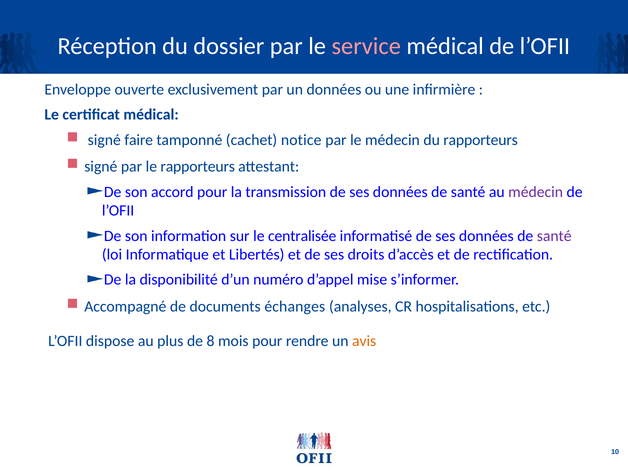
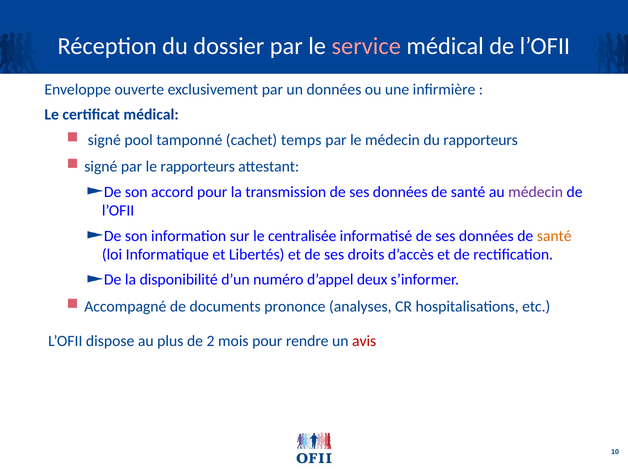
faire: faire -> pool (139, 140)
notice: notice -> temps (301, 140)
santé colour: purple -> orange (554, 236)
mise: mise -> deux (372, 280)
échanges: échanges -> prononce (295, 306)
8: 8 -> 2 (211, 341)
avis colour: orange -> red (364, 341)
